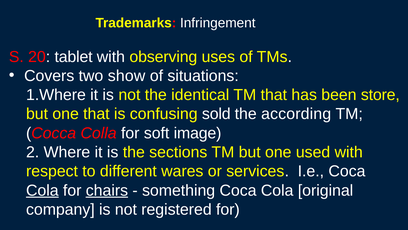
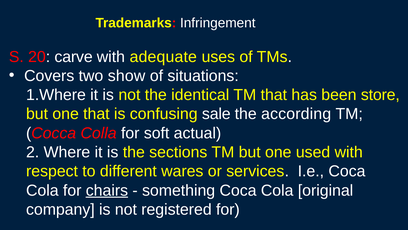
tablet: tablet -> carve (74, 57)
observing: observing -> adequate (163, 57)
sold: sold -> sale (216, 114)
image: image -> actual (197, 133)
Cola underline: present -> none (42, 190)
